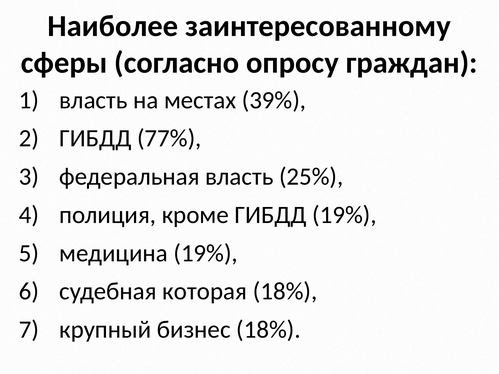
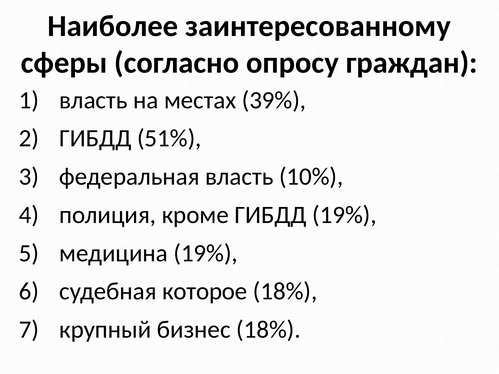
77%: 77% -> 51% (169, 139)
25%: 25% -> 10% (311, 177)
которая: которая -> которое (205, 292)
